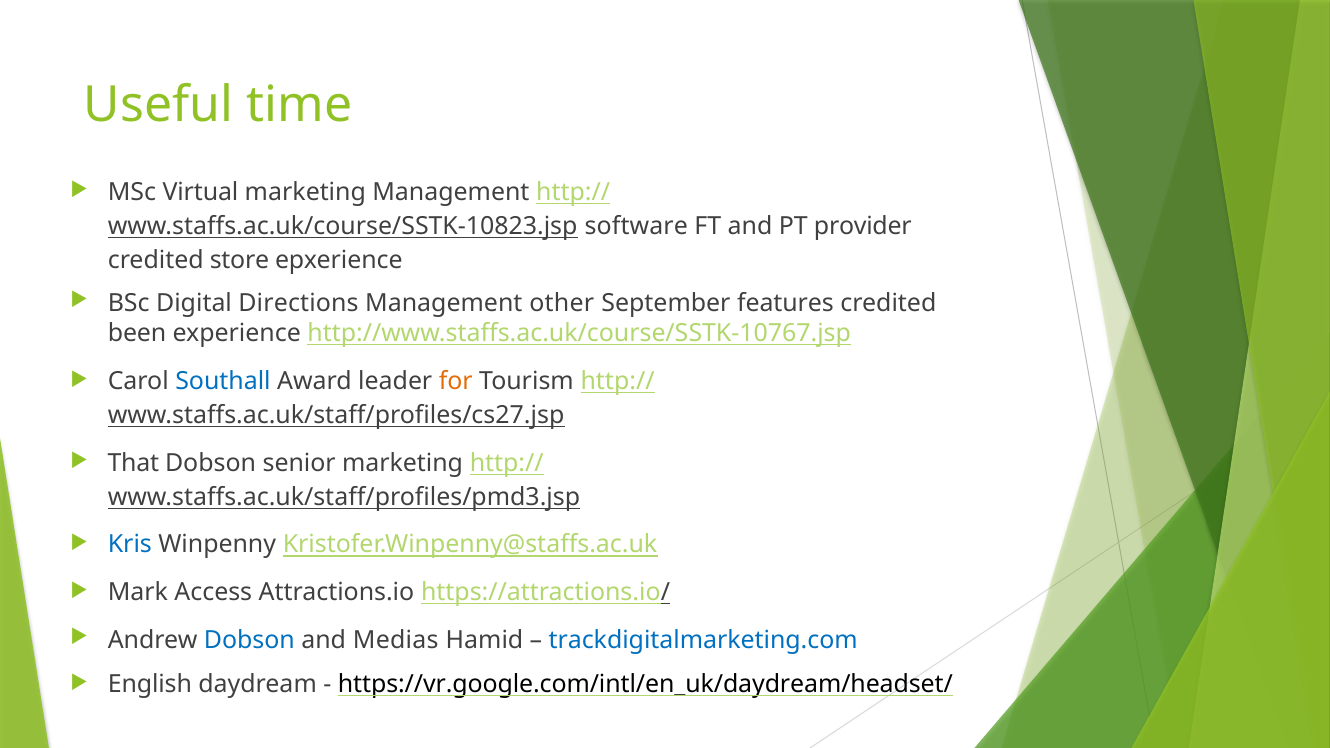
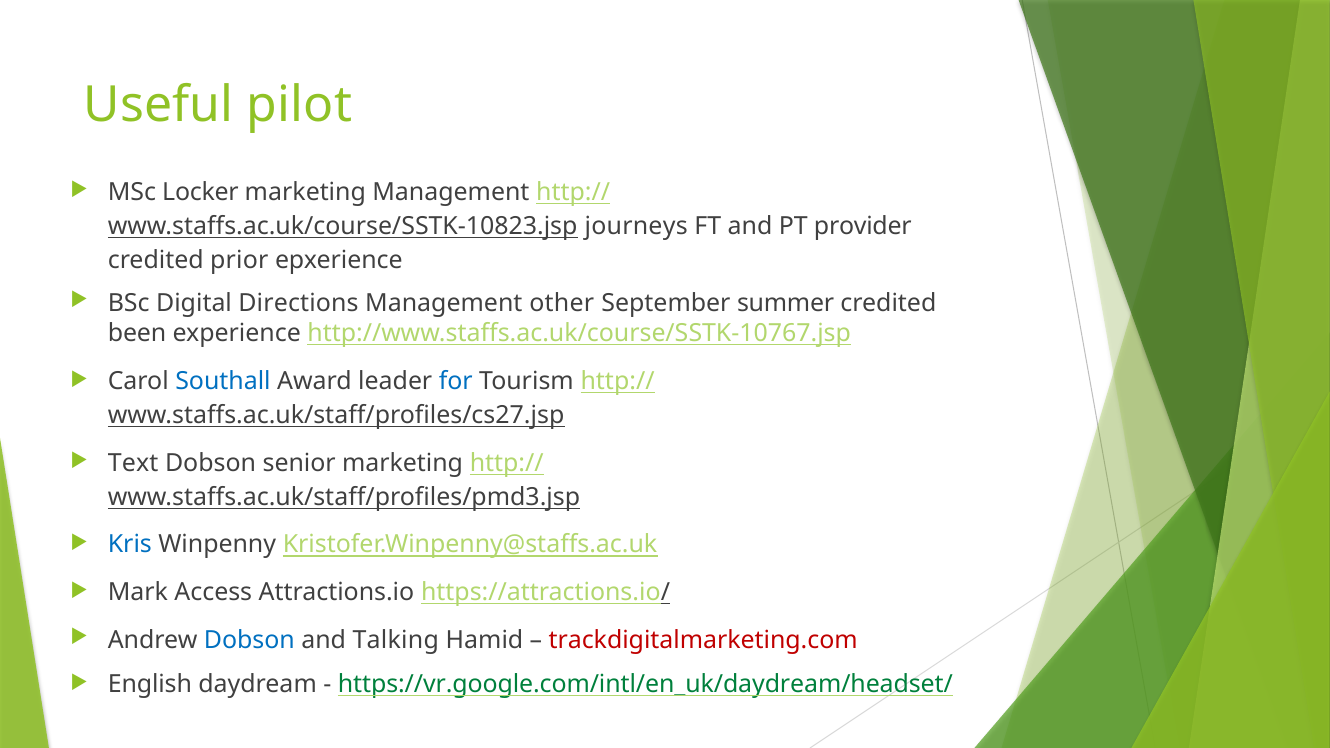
time: time -> pilot (299, 105)
Virtual: Virtual -> Locker (201, 192)
software: software -> journeys (636, 226)
store: store -> prior (239, 260)
features: features -> summer (786, 304)
for colour: orange -> blue (456, 381)
That: That -> Text (133, 463)
Medias: Medias -> Talking (396, 640)
trackdigitalmarketing.com colour: blue -> red (703, 640)
https://vr.google.com/intl/en_uk/daydream/headset/ colour: black -> green (645, 684)
